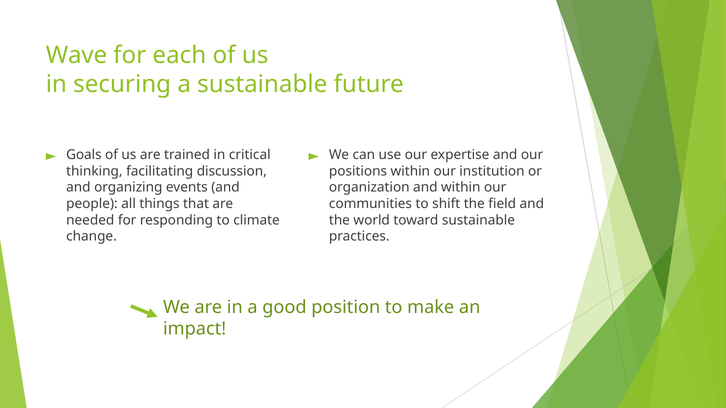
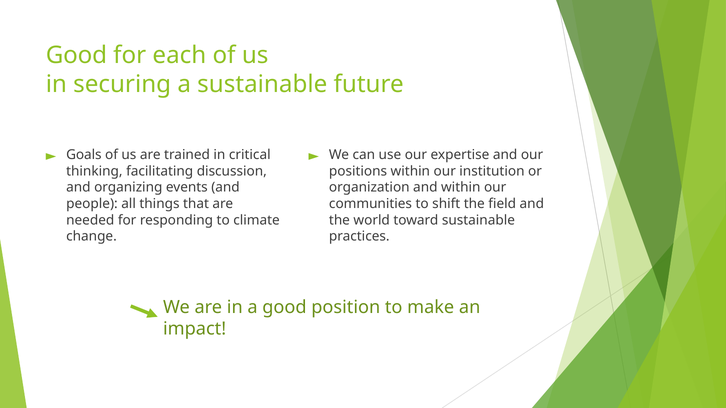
Wave: Wave -> Good (76, 55)
